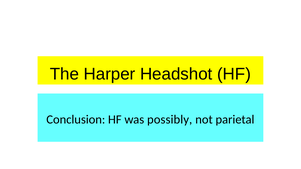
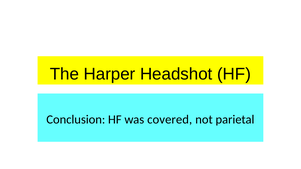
possibly: possibly -> covered (170, 120)
